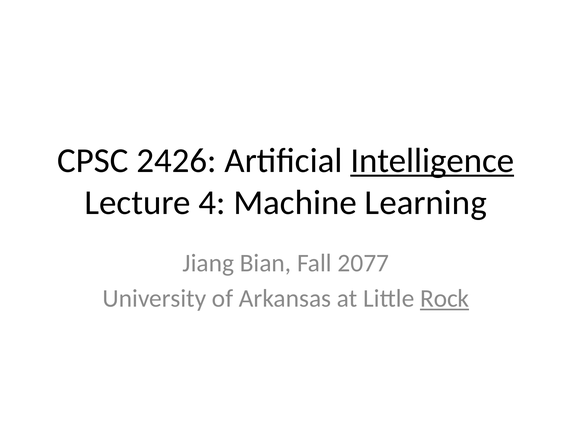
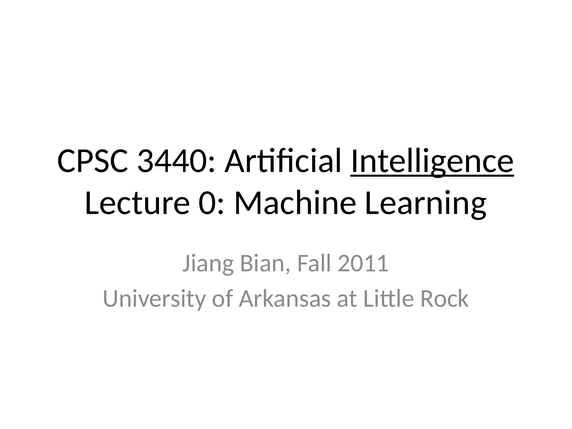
2426: 2426 -> 3440 (177, 161)
4: 4 -> 0 (212, 203)
2077: 2077 -> 2011 (363, 263)
Rock underline: present -> none (445, 299)
